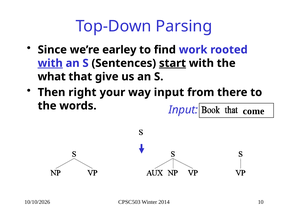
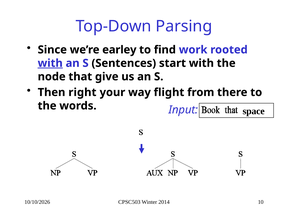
start underline: present -> none (172, 63)
what: what -> node (52, 77)
way input: input -> flight (169, 92)
come: come -> space (254, 111)
